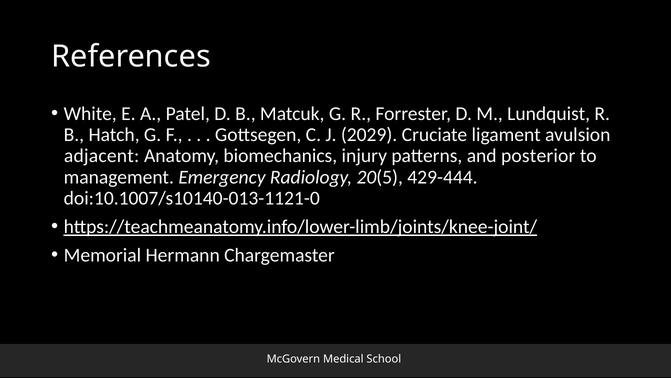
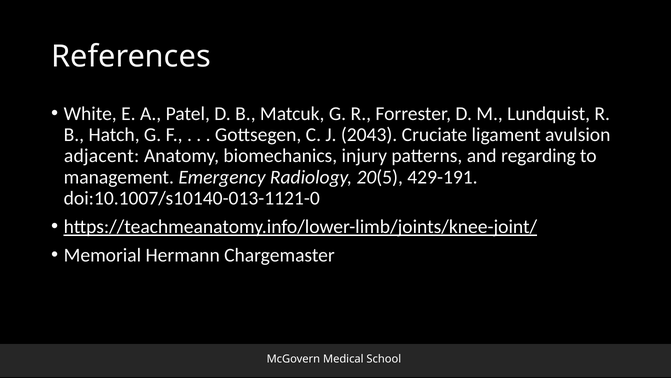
2029: 2029 -> 2043 (369, 135)
posterior: posterior -> regarding (538, 156)
429-444: 429-444 -> 429-191 (442, 177)
